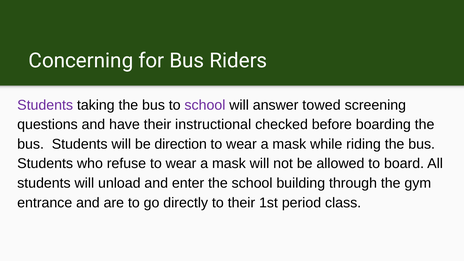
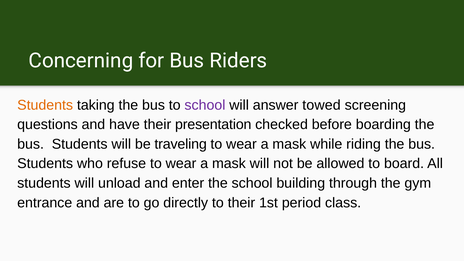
Students colour: purple -> orange (45, 105)
instructional: instructional -> presentation (213, 125)
direction: direction -> traveling (181, 144)
